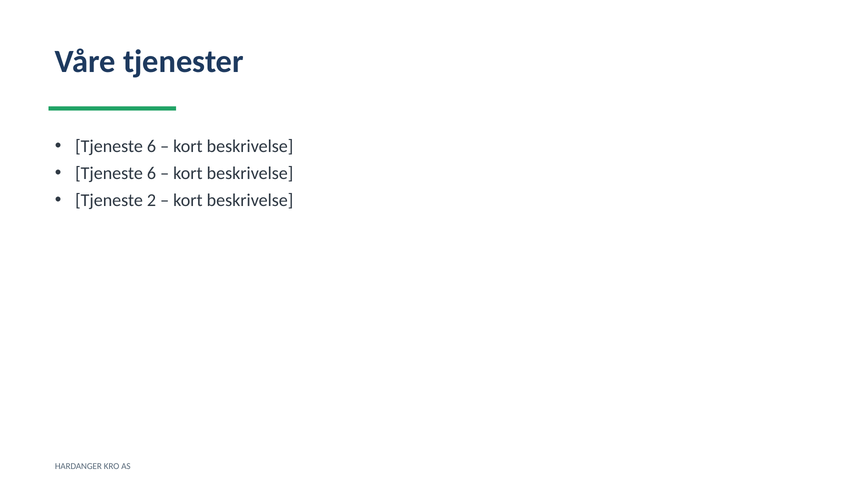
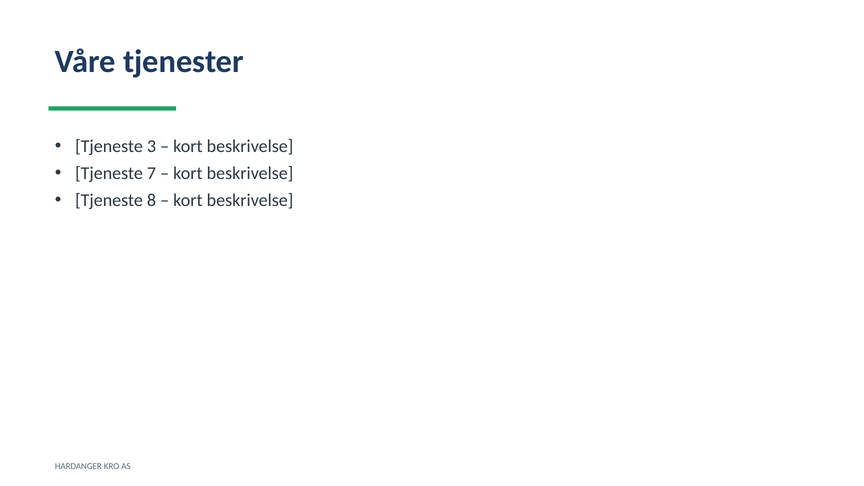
6: 6 -> 3 (151, 146)
6: 6 -> 7 (151, 173)
2: 2 -> 8 (151, 200)
